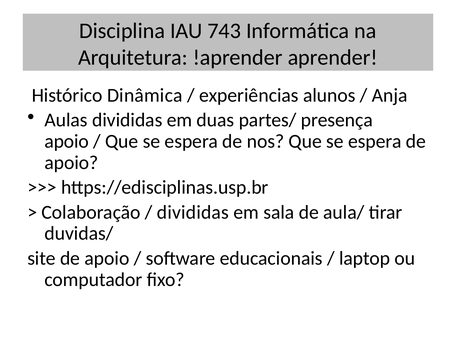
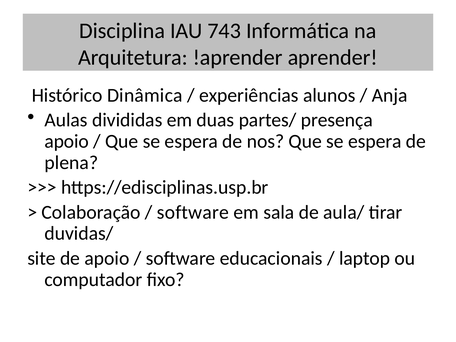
apoio: apoio -> plena (71, 163)
divididas: divididas -> software (193, 212)
